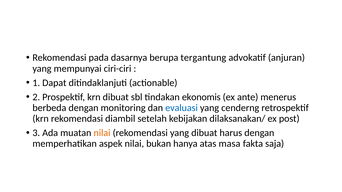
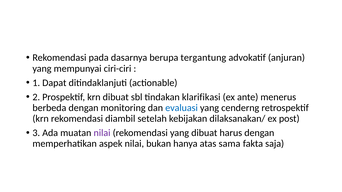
ekonomis: ekonomis -> klarifikasi (201, 97)
nilai colour: orange -> purple (102, 133)
masa: masa -> sama (230, 144)
